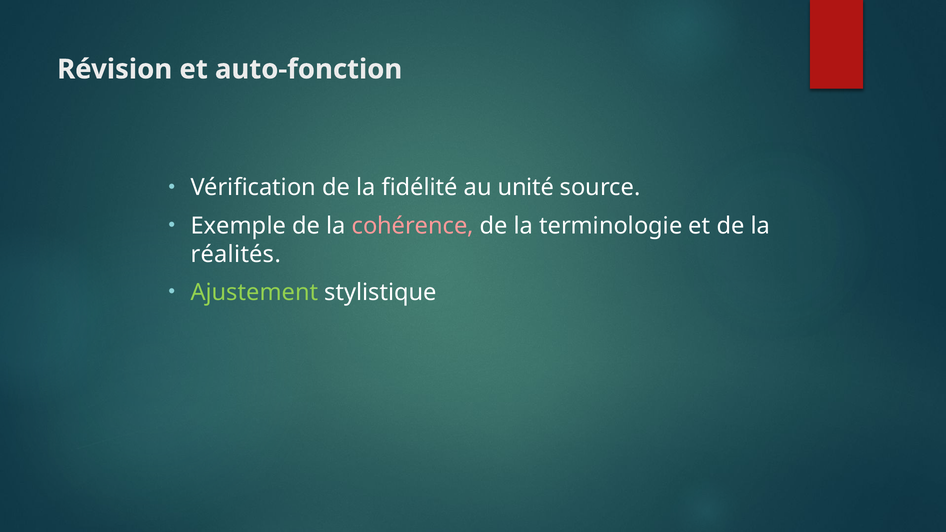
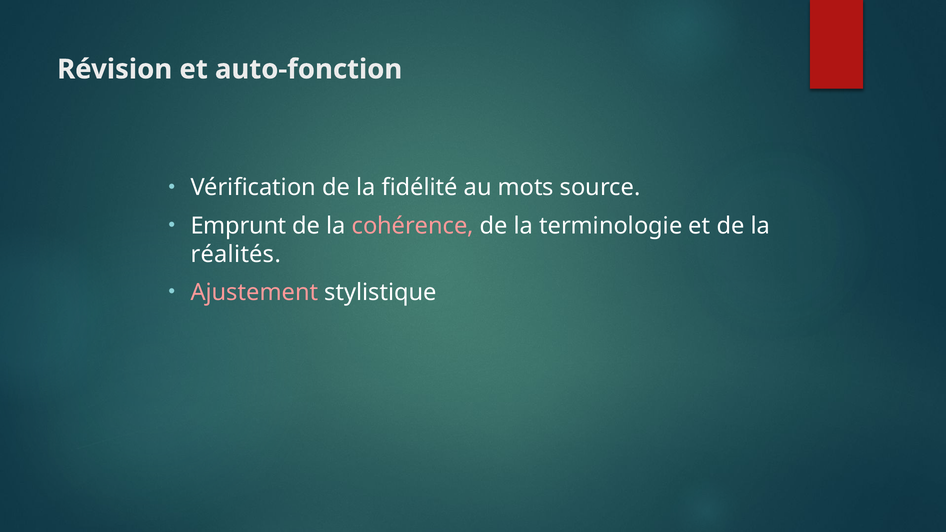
unité: unité -> mots (526, 188)
Exemple: Exemple -> Emprunt (238, 226)
Ajustement colour: light green -> pink (254, 293)
